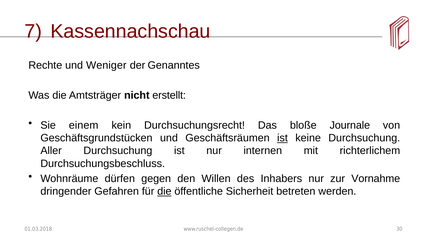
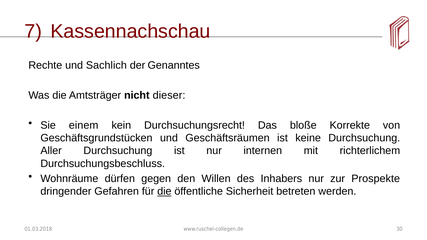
Weniger: Weniger -> Sachlich (106, 65)
erstellt: erstellt -> dieser (169, 95)
Journale: Journale -> Korrekte (350, 125)
ist underline: present -> none (282, 138)
Vornahme: Vornahme -> Prospekte (376, 179)
